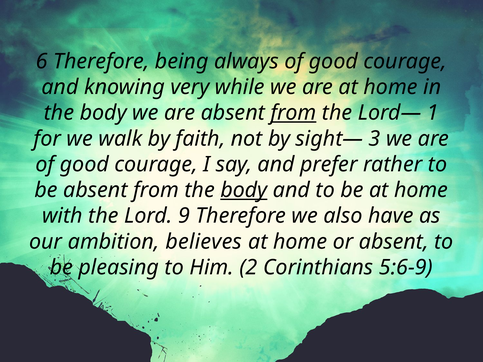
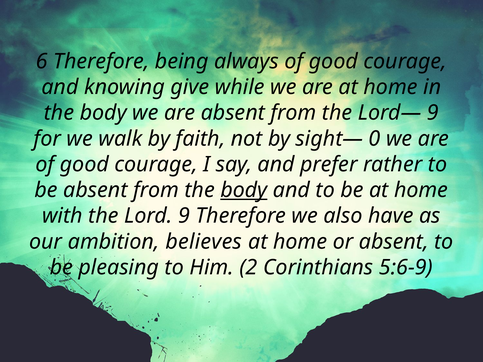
very: very -> give (190, 87)
from underline: present -> none (293, 113)
Lord— 1: 1 -> 9 (433, 113)
3: 3 -> 0 (375, 139)
